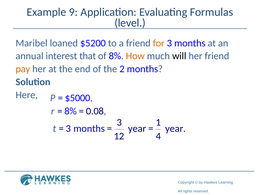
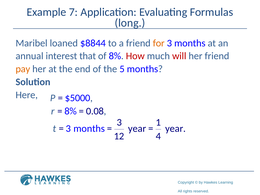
9: 9 -> 7 (73, 12)
level: level -> long (130, 23)
$5200: $5200 -> $8844 (93, 43)
How colour: orange -> red (135, 56)
will colour: black -> red (179, 56)
2: 2 -> 5 (122, 69)
